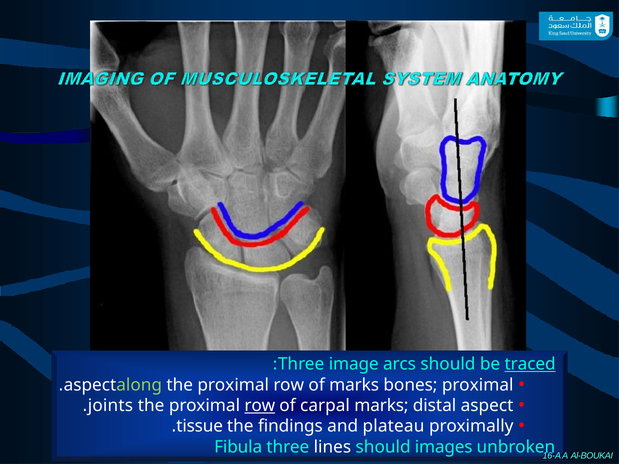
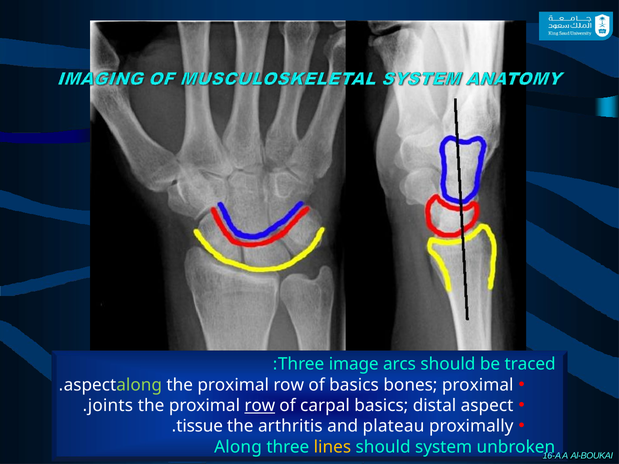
traced underline: present -> none (530, 365)
of marks: marks -> basics (354, 385)
carpal marks: marks -> basics (381, 406)
findings: findings -> arthritis (290, 426)
Fibula: Fibula -> Along (238, 447)
lines colour: white -> yellow (332, 447)
images: images -> system (444, 447)
